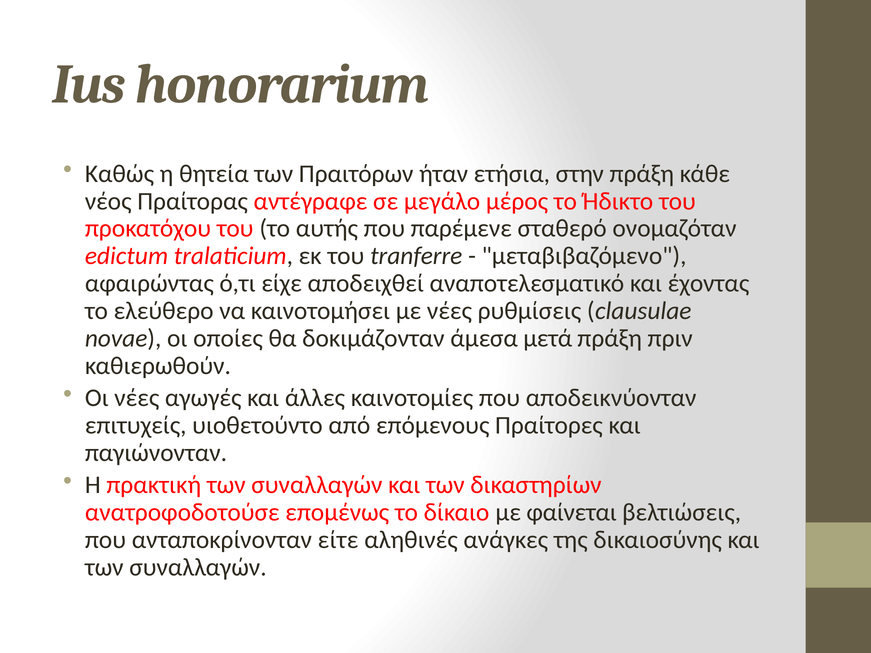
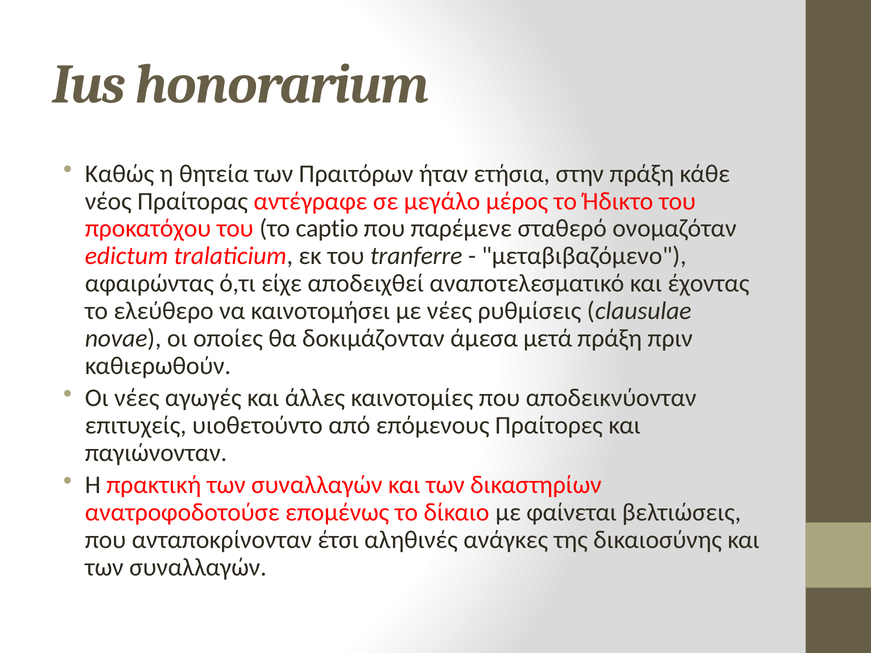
αυτής: αυτής -> captio (327, 229)
είτε: είτε -> έτσι (338, 540)
